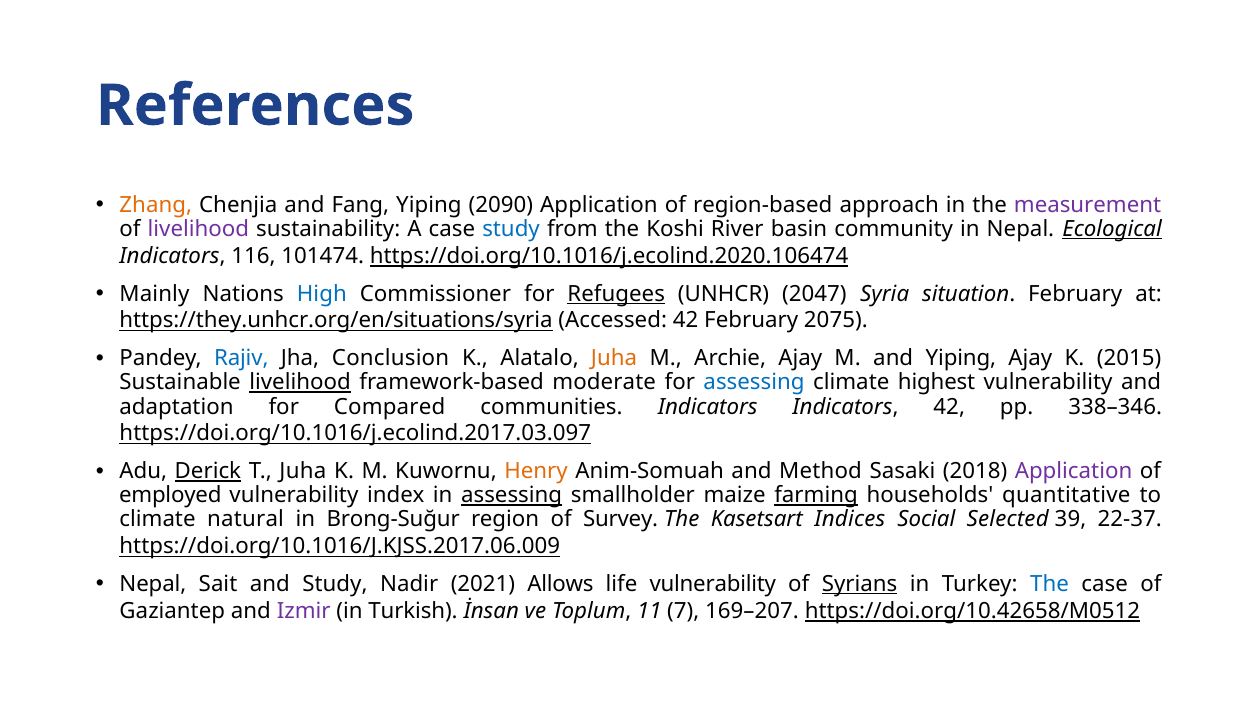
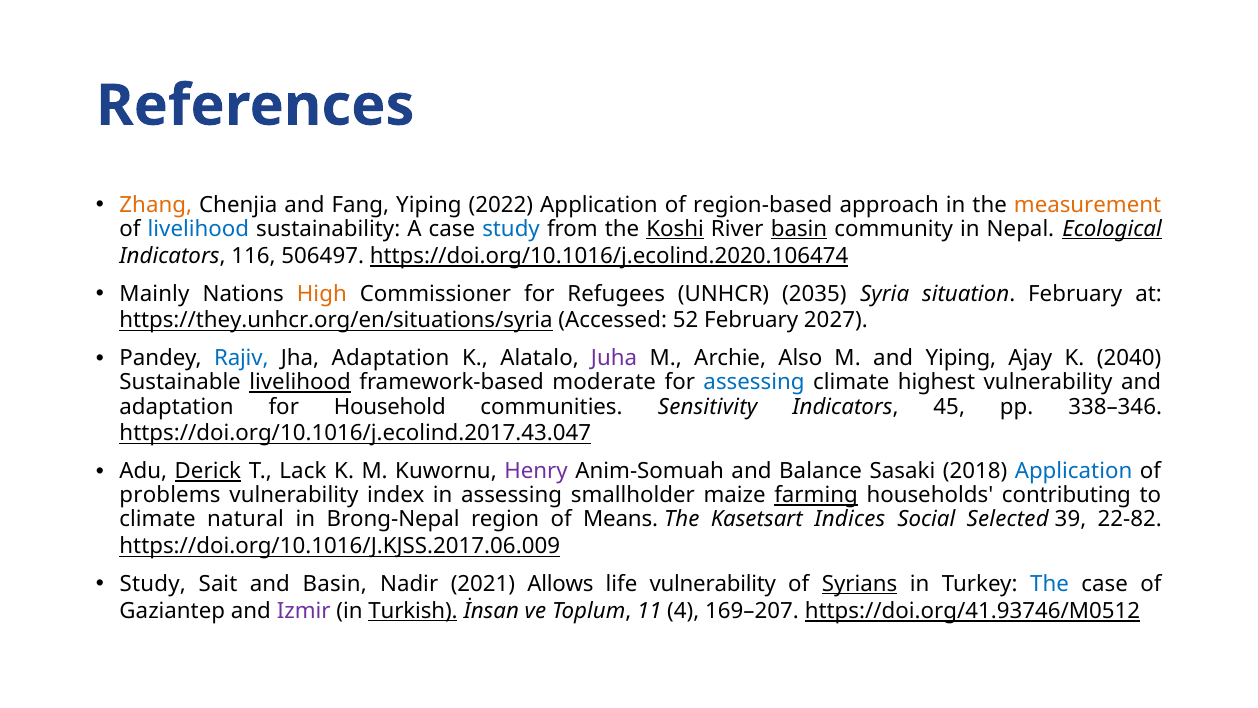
2090: 2090 -> 2022 (501, 205)
measurement colour: purple -> orange (1088, 205)
livelihood colour: purple -> blue (198, 229)
Koshi underline: none -> present (675, 229)
basin underline: none -> present (799, 229)
101474: 101474 -> 506497 (323, 256)
High colour: blue -> orange (322, 294)
Refugees underline: present -> none (616, 294)
2047: 2047 -> 2035 (814, 294)
Accessed 42: 42 -> 52 (686, 320)
2075: 2075 -> 2027 (836, 320)
Jha Conclusion: Conclusion -> Adaptation (391, 358)
Juha colour: orange -> purple (614, 358)
Archie Ajay: Ajay -> Also (800, 358)
2015: 2015 -> 2040 (1129, 358)
Compared: Compared -> Household (390, 406)
communities Indicators: Indicators -> Sensitivity (708, 406)
Indicators 42: 42 -> 45 (949, 406)
https://doi.org/10.1016/j.ecolind.2017.03.097: https://doi.org/10.1016/j.ecolind.2017.03.097 -> https://doi.org/10.1016/j.ecolind.2017.43.047 (355, 433)
T Juha: Juha -> Lack (303, 471)
Henry colour: orange -> purple (536, 471)
Method: Method -> Balance (821, 471)
Application colour: purple -> blue (1074, 471)
employed: employed -> problems (170, 495)
assessing underline: present -> none (512, 495)
quantitative: quantitative -> contributing (1066, 495)
Brong-Suğur: Brong-Suğur -> Brong-Nepal (393, 519)
Survey: Survey -> Means (621, 519)
22-37: 22-37 -> 22-82 (1130, 519)
Nepal: Nepal -> Study (153, 584)
and Study: Study -> Basin (335, 584)
Turkish underline: none -> present (413, 611)
7: 7 -> 4 (683, 611)
https://doi.org/10.42658/M0512: https://doi.org/10.42658/M0512 -> https://doi.org/41.93746/M0512 (972, 611)
